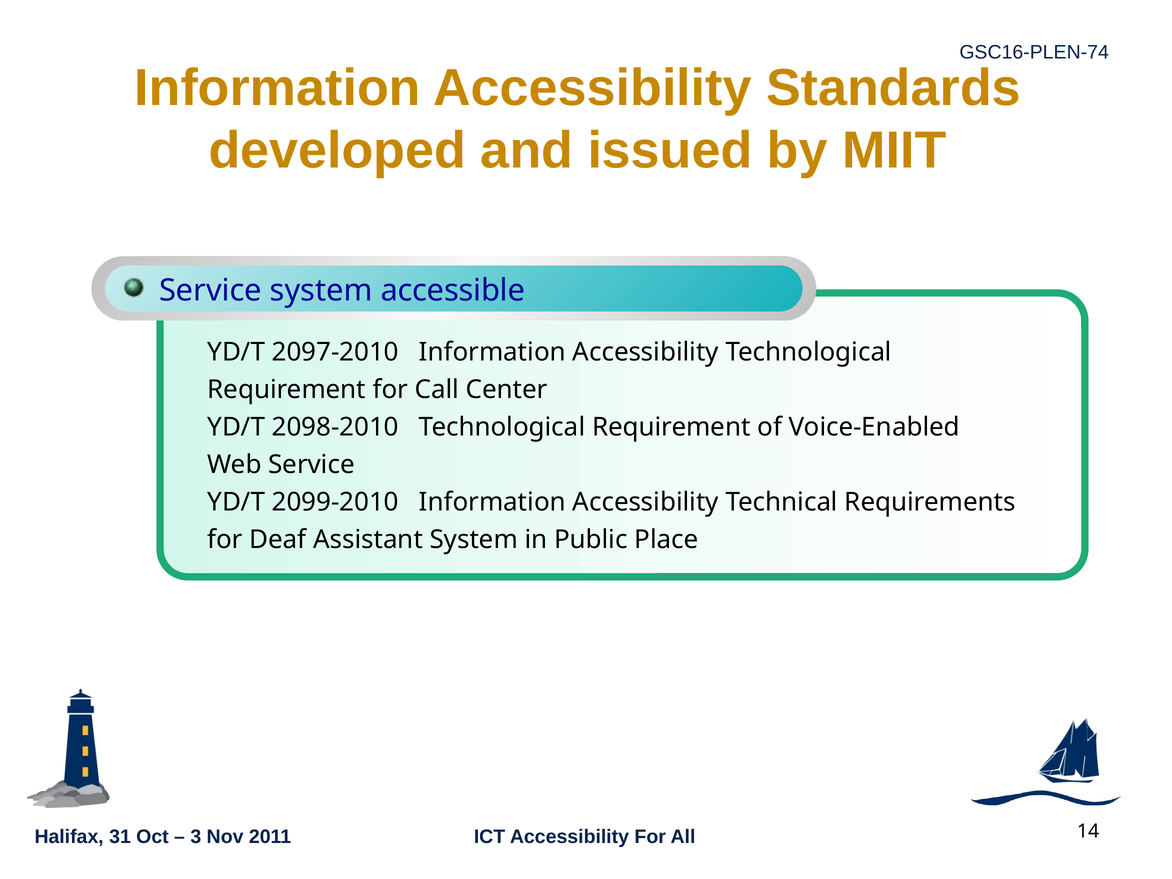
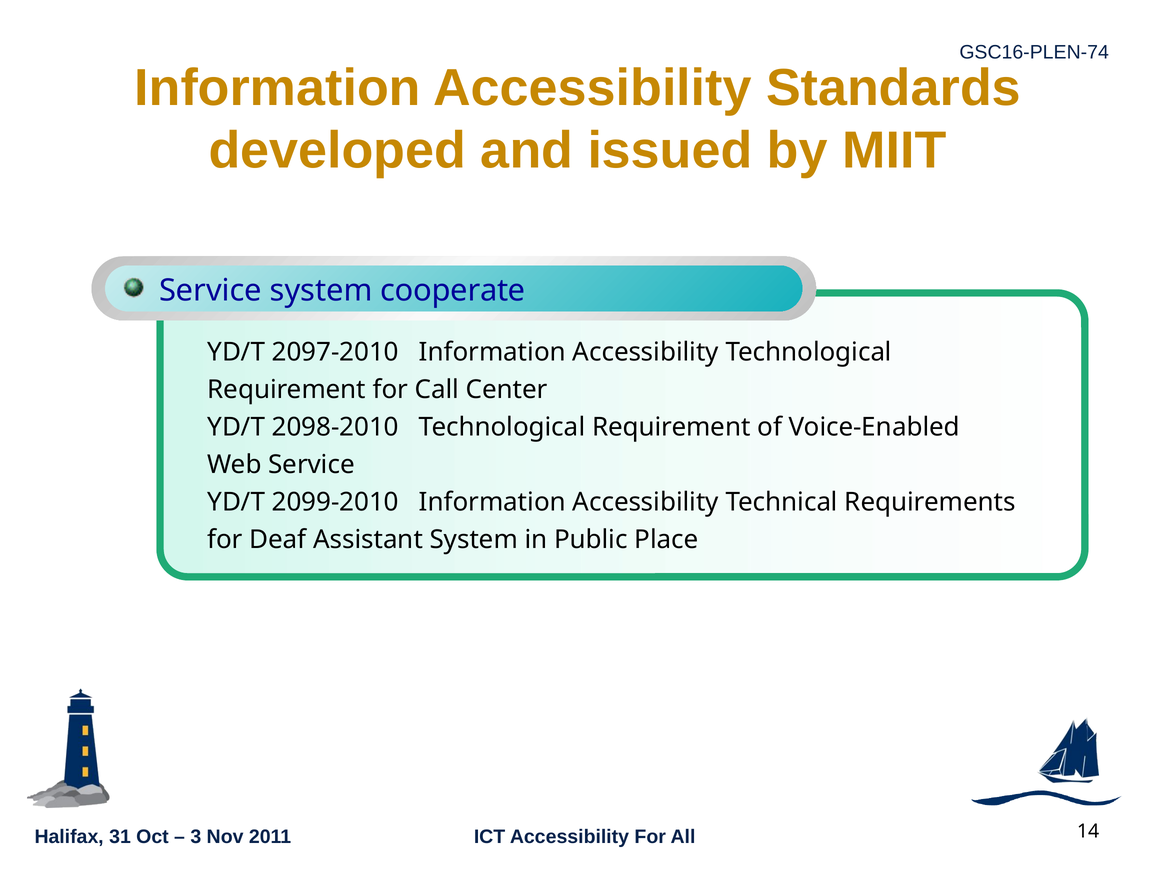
accessible: accessible -> cooperate (453, 291)
